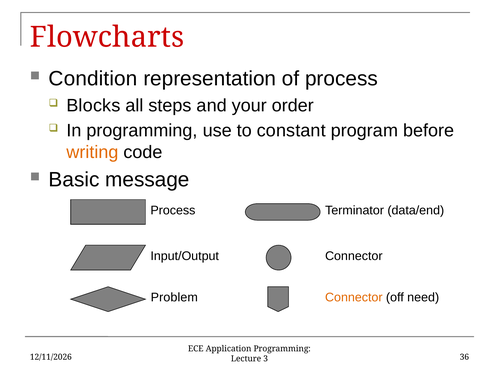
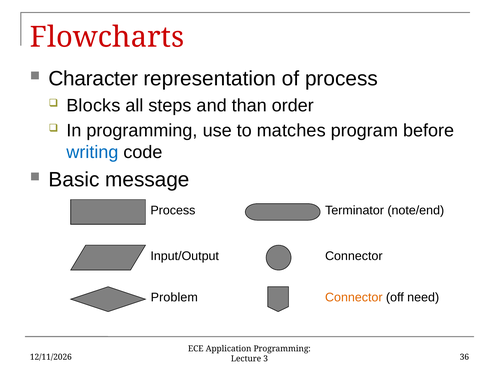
Condition: Condition -> Character (93, 79)
your: your -> than (249, 105)
constant: constant -> matches (291, 131)
writing colour: orange -> blue (93, 152)
data/end: data/end -> note/end (416, 210)
